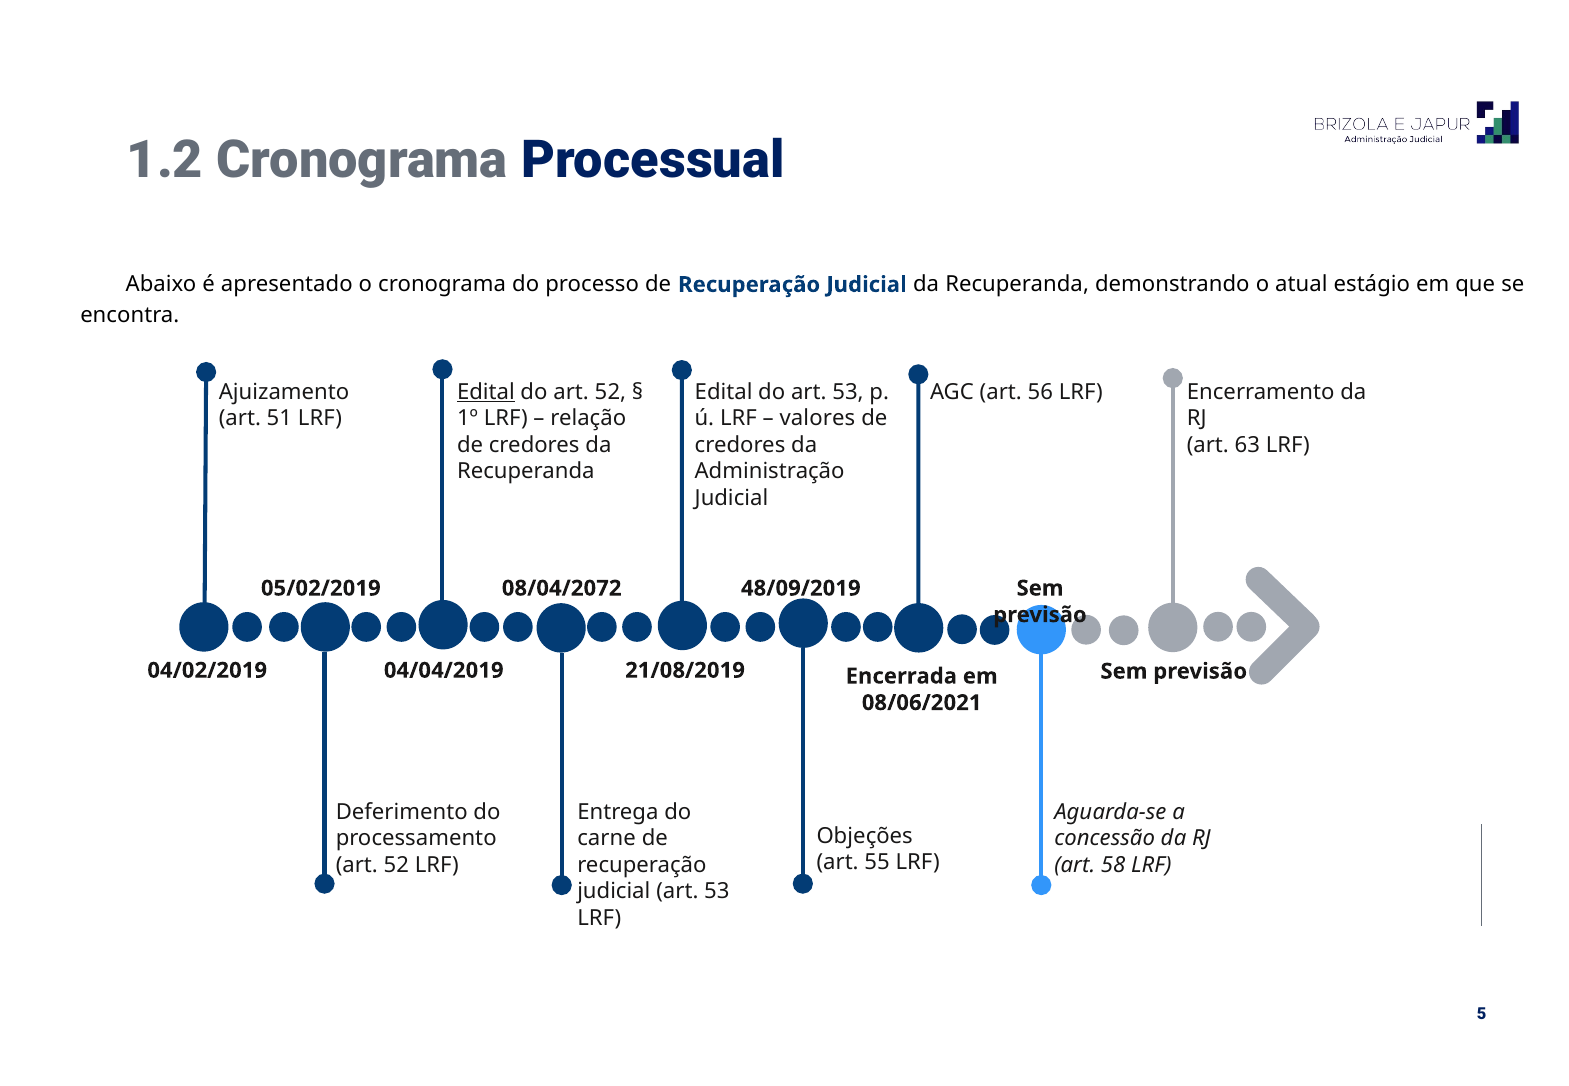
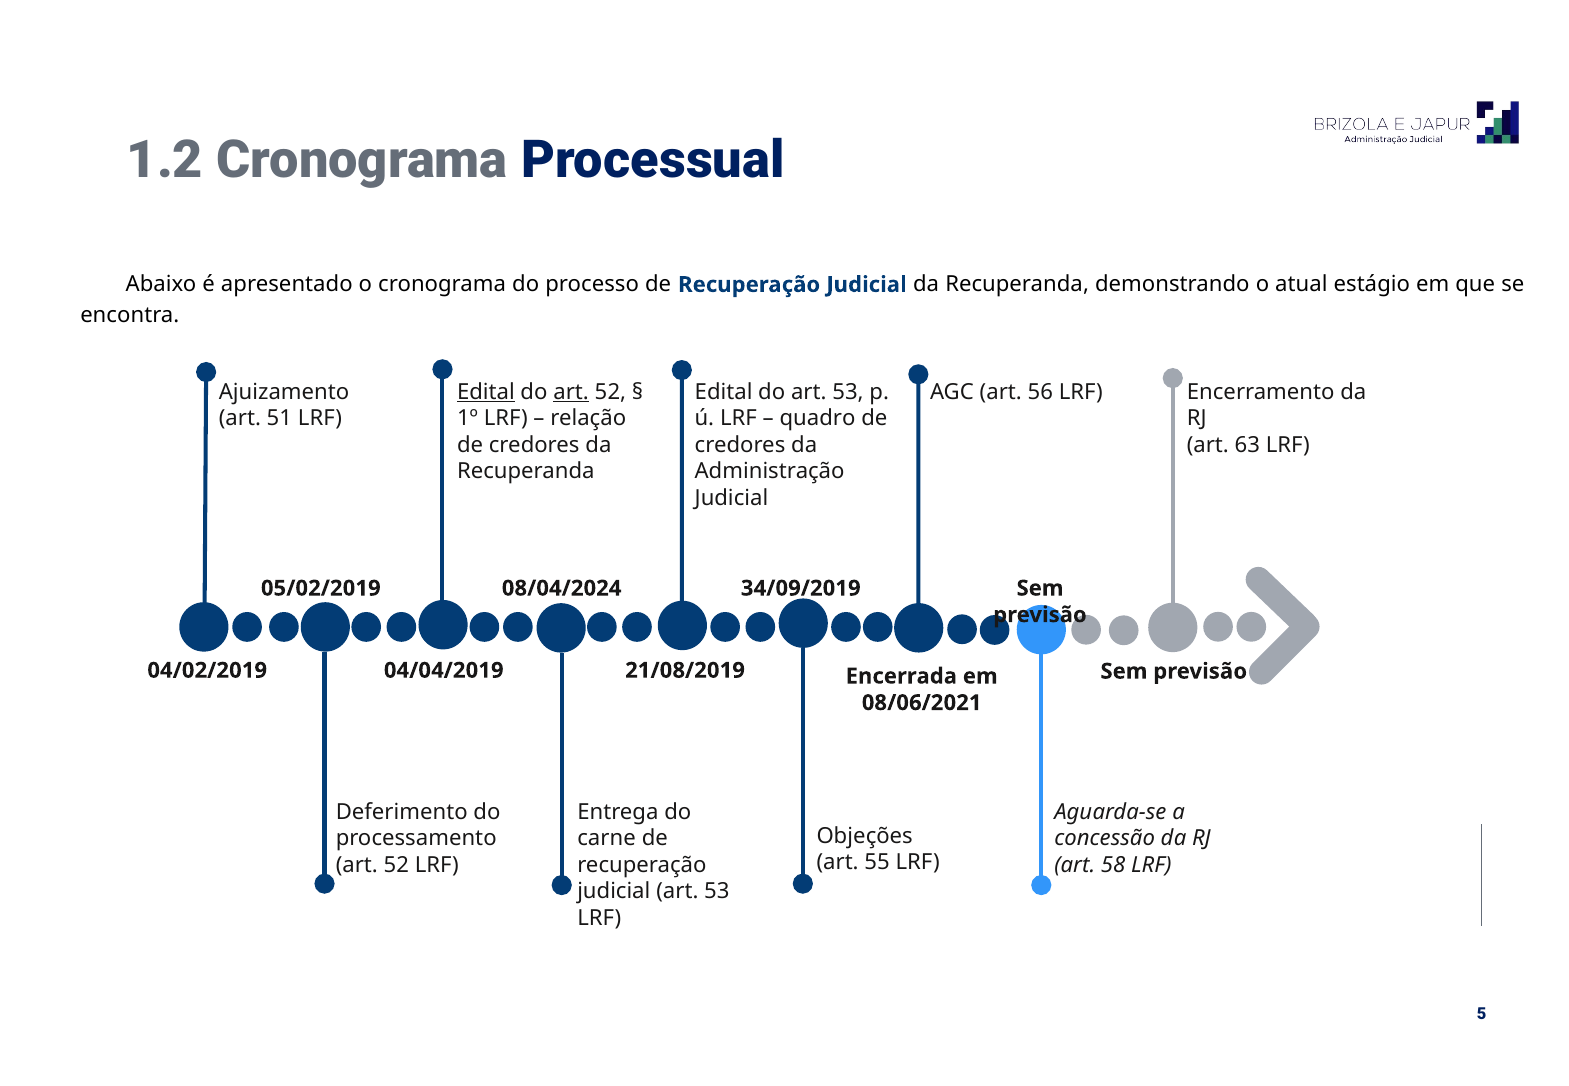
art underline: none -> present (571, 392)
valores: valores -> quadro (817, 418)
08/04/2072: 08/04/2072 -> 08/04/2024 (562, 588)
48/09/2019: 48/09/2019 -> 34/09/2019 (801, 588)
